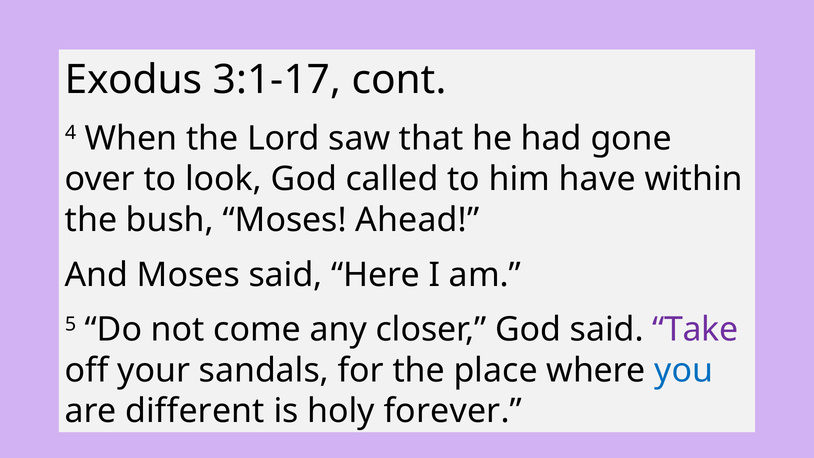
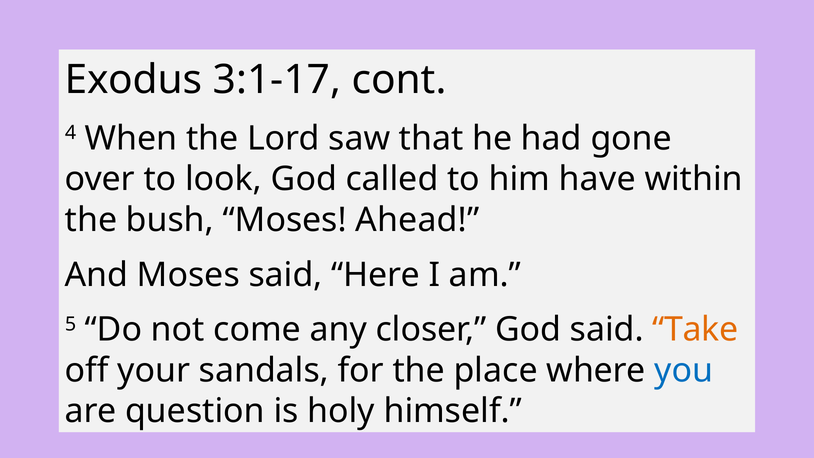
Take colour: purple -> orange (695, 330)
different: different -> question (195, 411)
forever: forever -> himself (453, 411)
